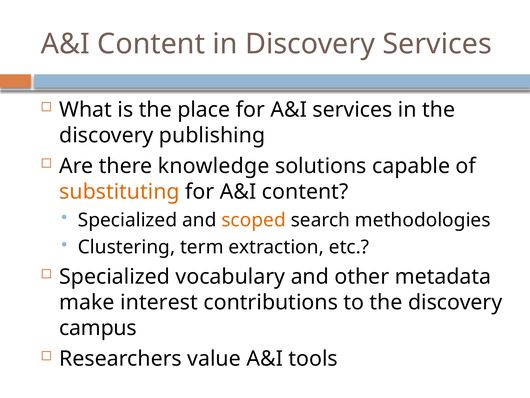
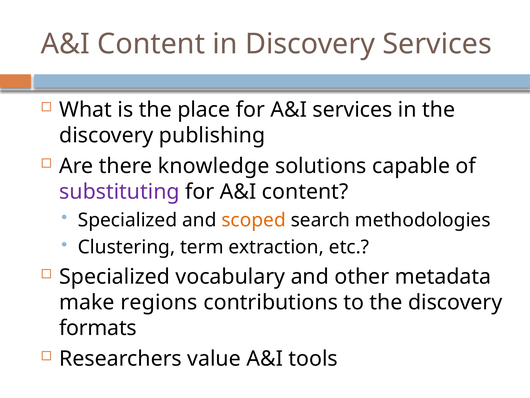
substituting colour: orange -> purple (120, 192)
interest: interest -> regions (159, 302)
campus: campus -> formats (98, 328)
